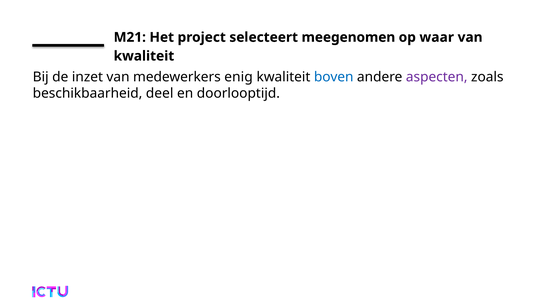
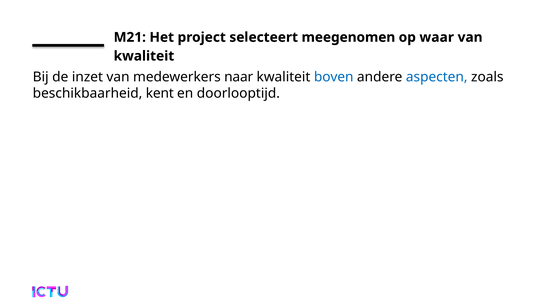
enig: enig -> naar (239, 77)
aspecten colour: purple -> blue (437, 77)
deel: deel -> kent (160, 93)
